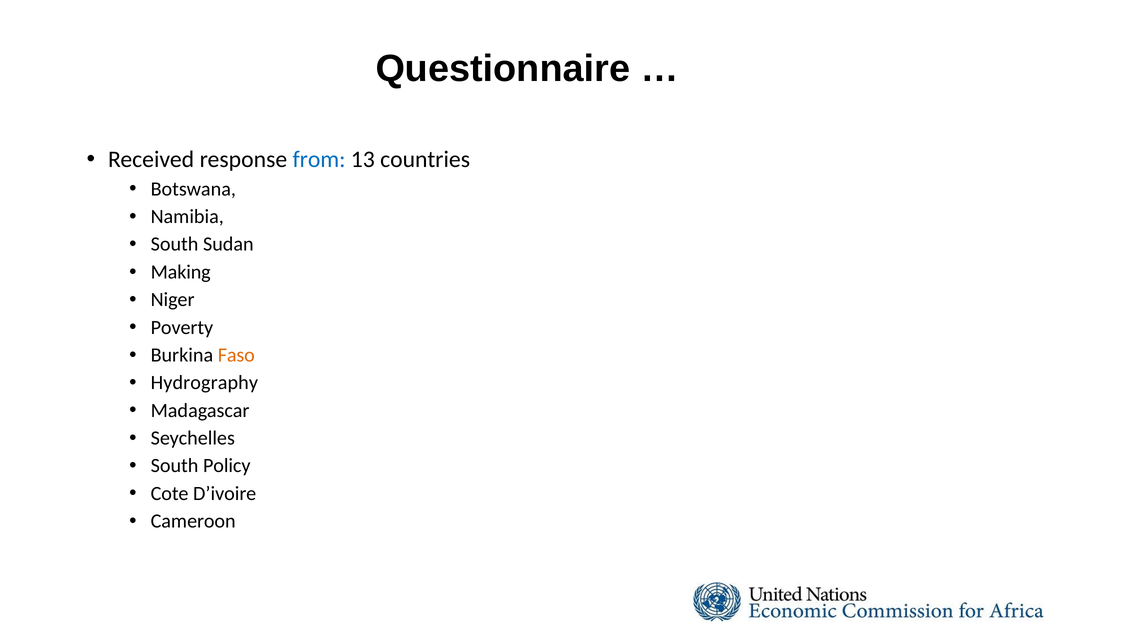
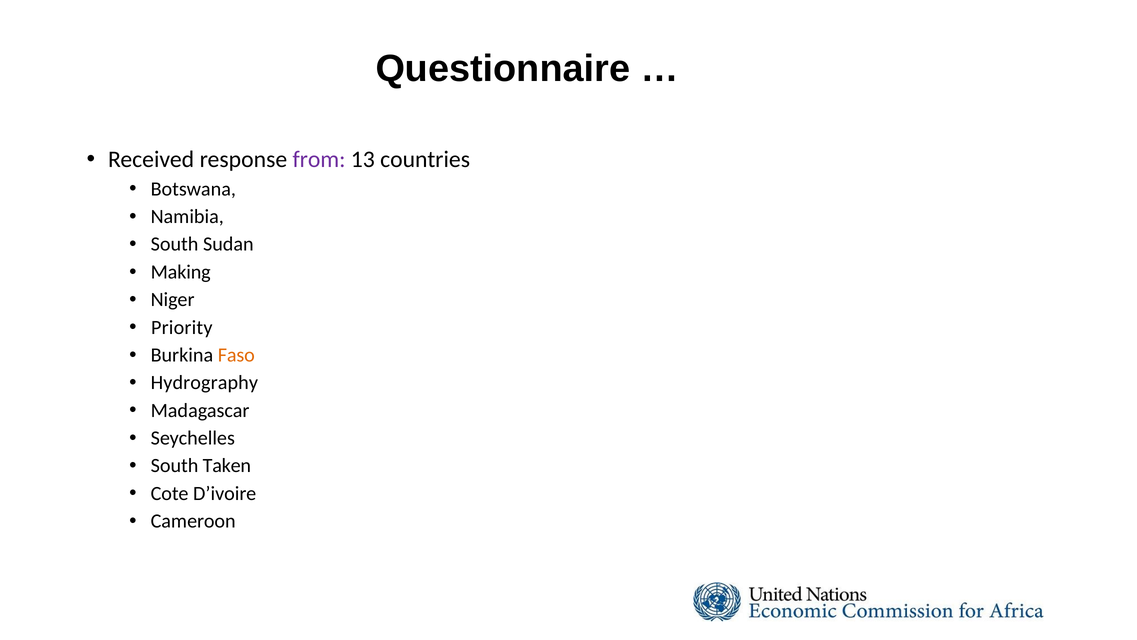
from colour: blue -> purple (319, 159)
Poverty: Poverty -> Priority (182, 327)
Policy: Policy -> Taken (227, 465)
